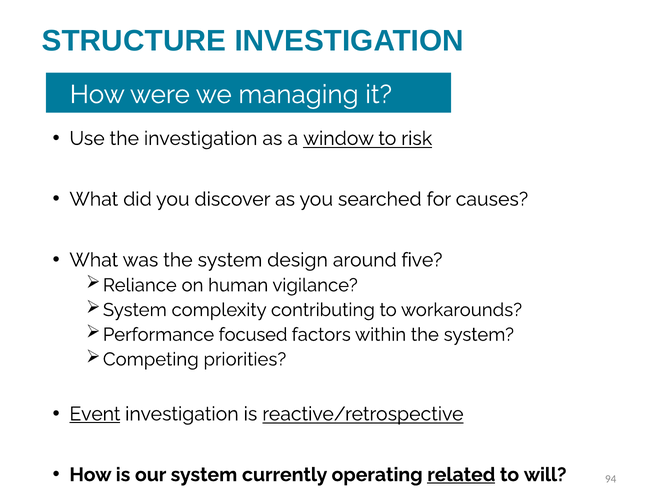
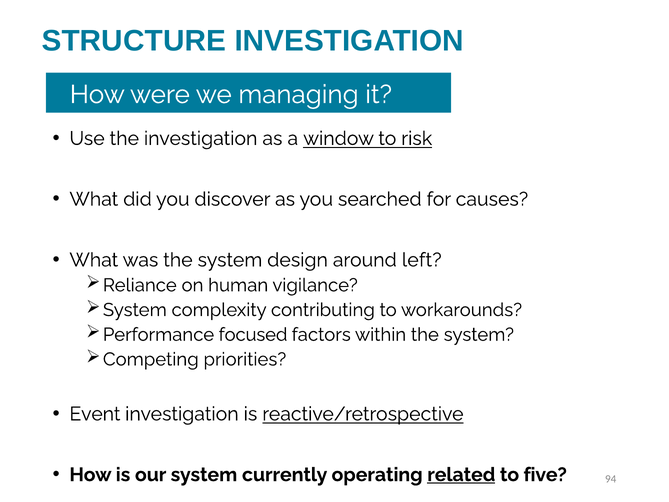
five: five -> left (422, 260)
Event underline: present -> none (95, 414)
will: will -> five (545, 474)
